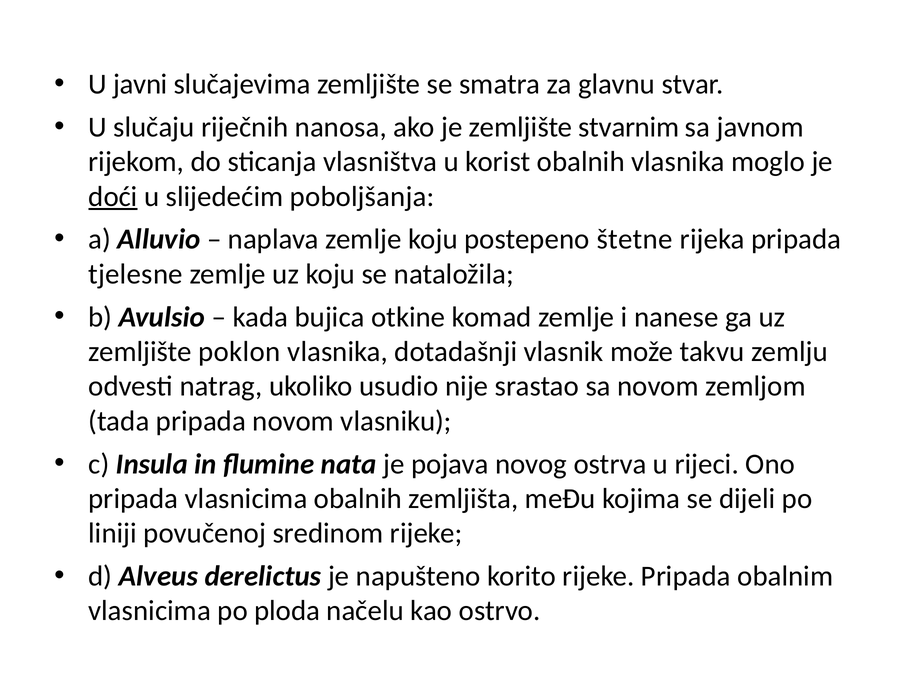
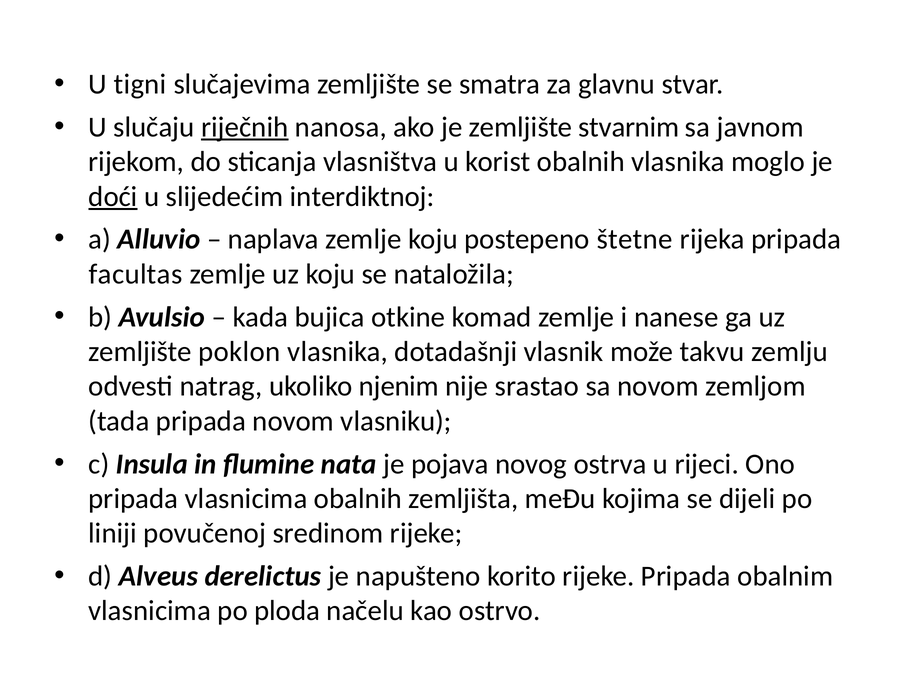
javni: javni -> tigni (140, 84)
riječnih underline: none -> present (245, 127)
poboljšanja: poboljšanja -> interdiktnoj (362, 196)
tjelesne: tjelesne -> facultas (136, 274)
usudio: usudio -> njenim (399, 386)
